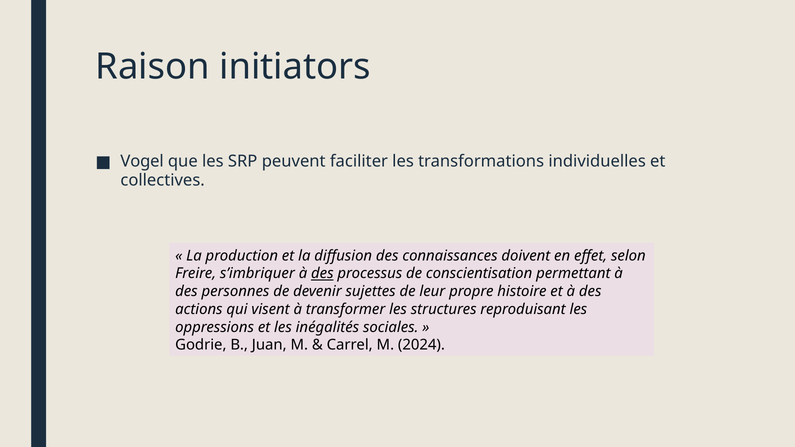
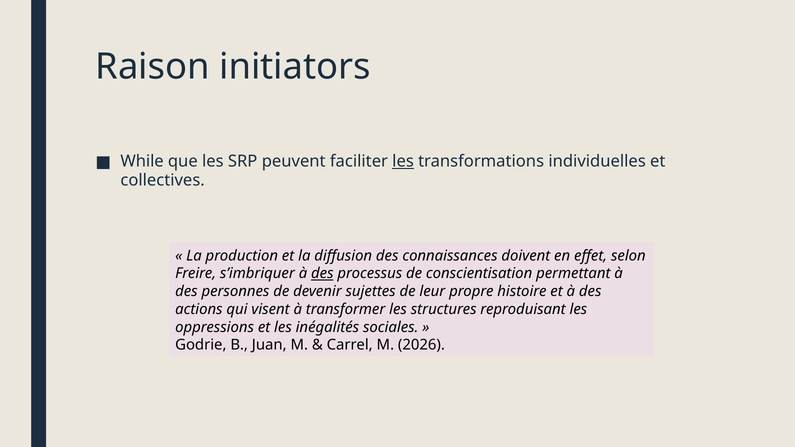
Vogel: Vogel -> While (142, 162)
les underline: none -> present (403, 162)
2024: 2024 -> 2026 (421, 345)
